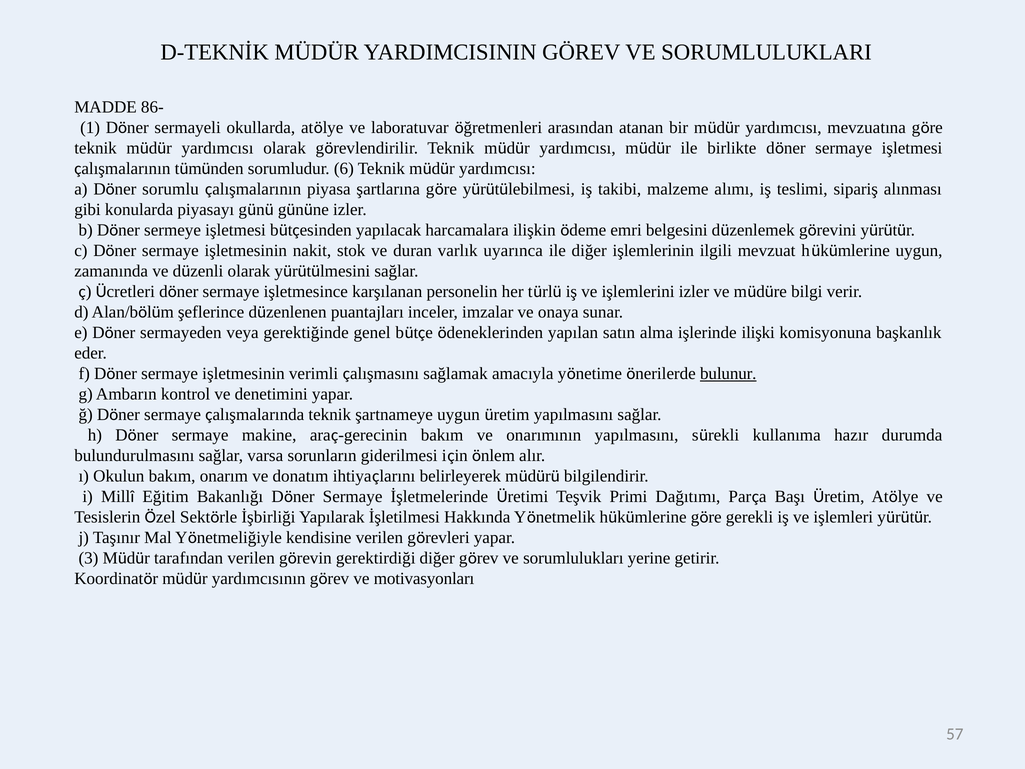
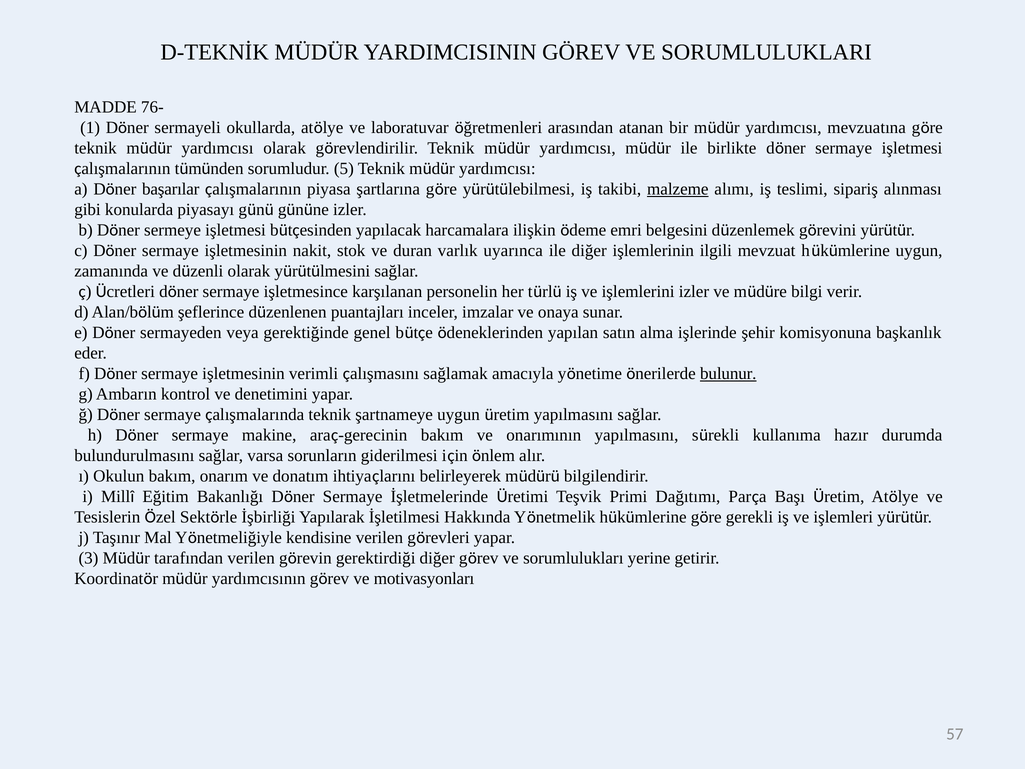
86-: 86- -> 76- (152, 107)
6: 6 -> 5 (344, 169)
sorumlu: sorumlu -> başarılar (171, 189)
malzeme underline: none -> present (678, 189)
ilişki: ilişki -> şehir (758, 333)
